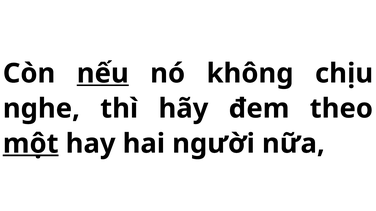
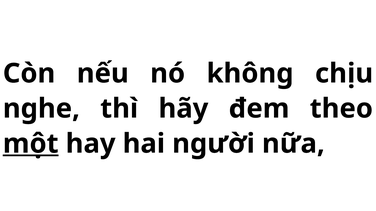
nếu underline: present -> none (103, 74)
